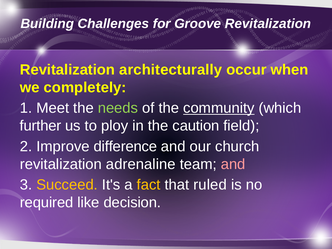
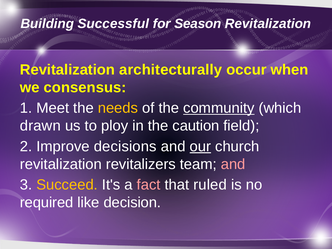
Challenges: Challenges -> Successful (113, 24)
Groove: Groove -> Season (198, 24)
completely: completely -> consensus (85, 87)
needs colour: light green -> yellow (118, 108)
further: further -> drawn (40, 126)
difference: difference -> decisions (125, 146)
our underline: none -> present (200, 146)
adrenaline: adrenaline -> revitalizers (141, 164)
fact colour: yellow -> pink (149, 185)
